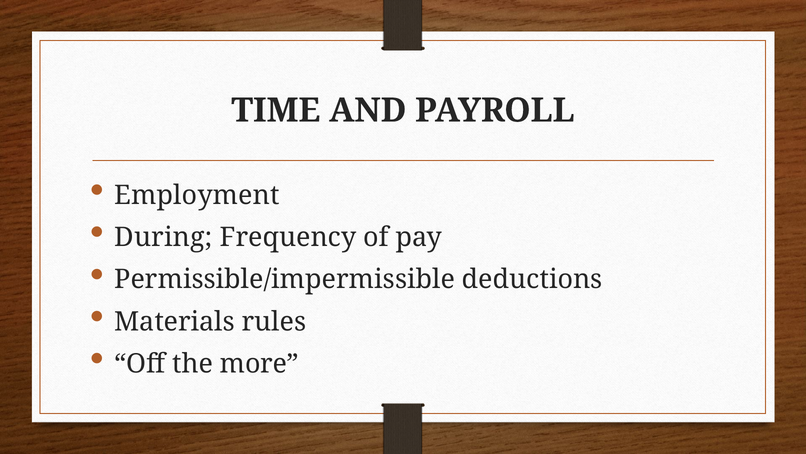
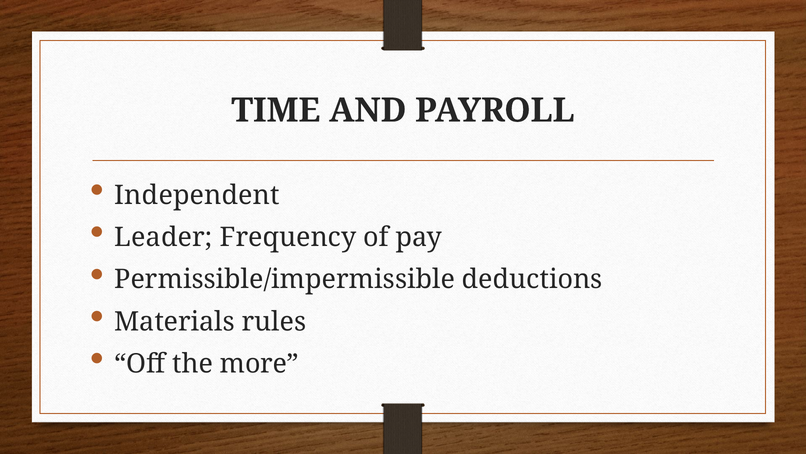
Employment: Employment -> Independent (197, 195)
During: During -> Leader (164, 237)
